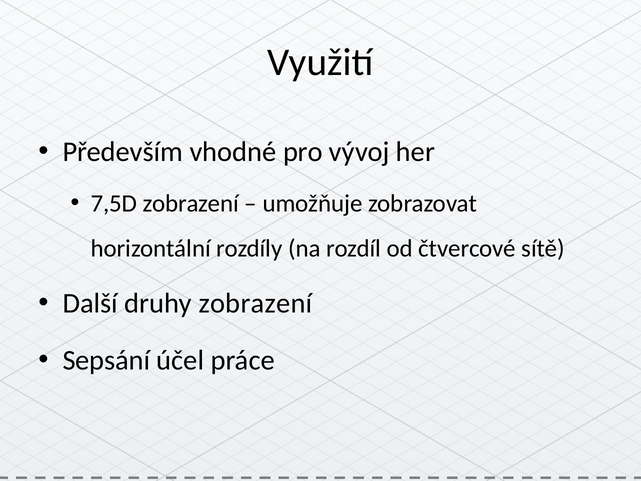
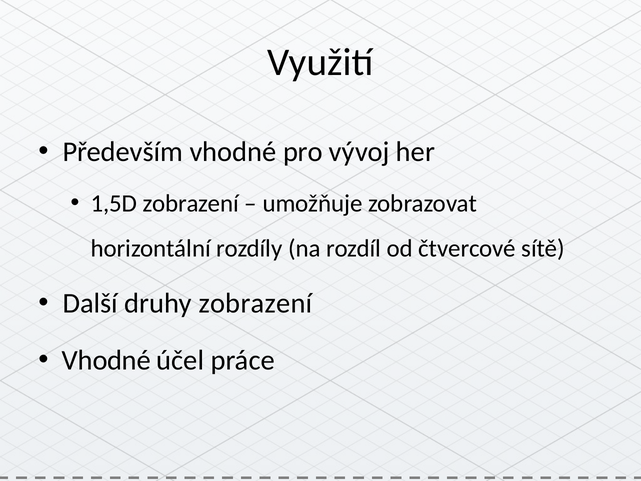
7,5D: 7,5D -> 1,5D (114, 203)
Sepsání: Sepsání -> Vhodné (106, 360)
